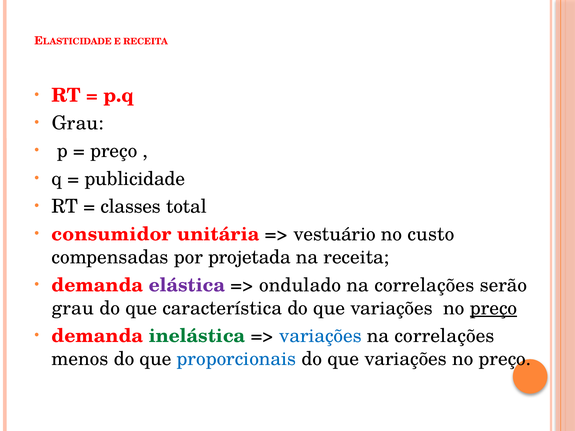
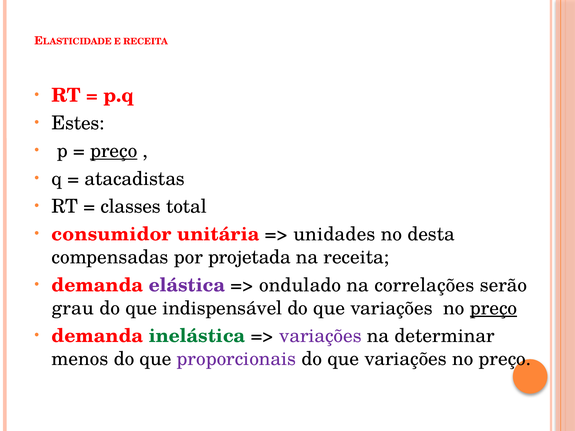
Grau: Grau -> Estes (78, 123)
preço underline: none -> present (114, 151)
publicidade: publicidade -> atacadistas (135, 179)
vestuário: vestuário -> unidades (334, 234)
custo: custo -> desta (431, 234)
característica: característica -> indispensável (222, 308)
variações colour: blue -> purple (320, 336)
correlações: correlações -> determinar (445, 336)
proporcionais colour: blue -> purple (236, 359)
